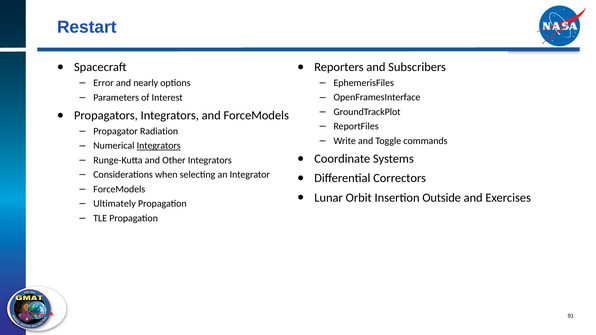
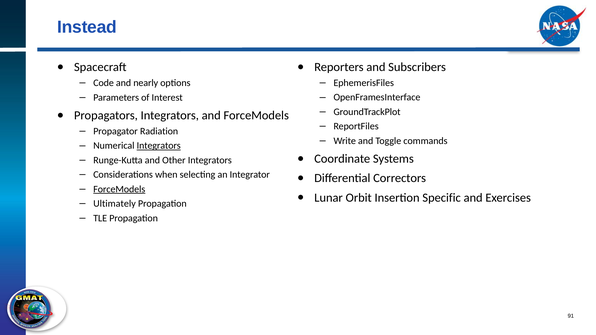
Restart: Restart -> Instead (87, 27)
Error: Error -> Code (104, 83)
ForceModels underline: none -> present (119, 189)
Outside: Outside -> Specific (442, 198)
